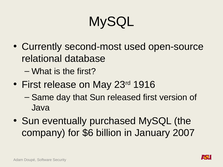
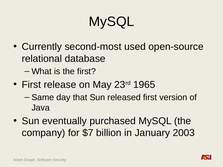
1916: 1916 -> 1965 (144, 85)
$6: $6 -> $7 (88, 133)
2007: 2007 -> 2003 (184, 133)
